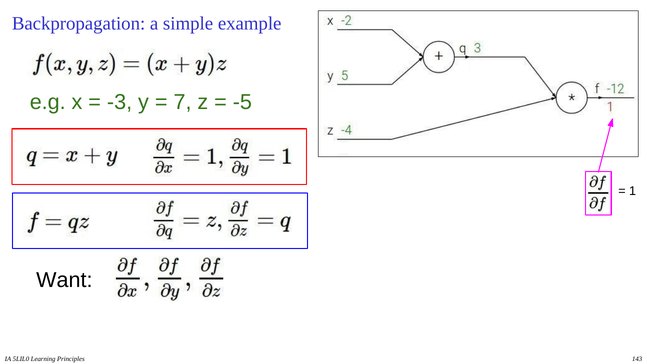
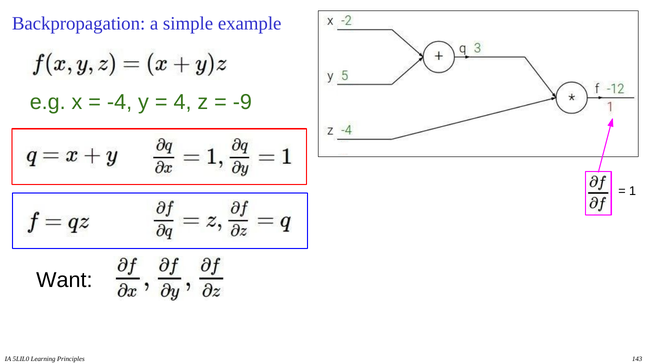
-3: -3 -> -4 (120, 102)
7: 7 -> 4 (183, 102)
-5: -5 -> -9 (242, 102)
